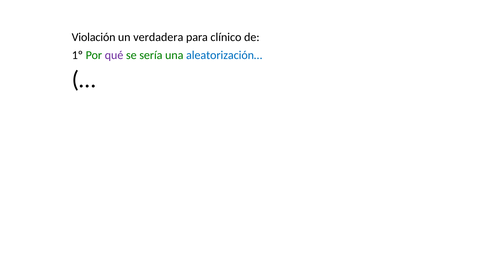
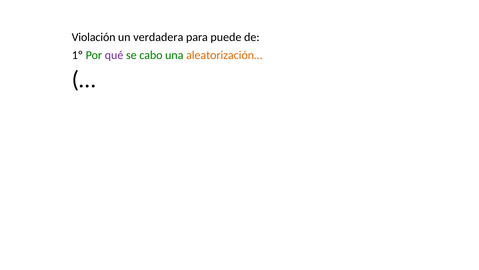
clínico: clínico -> puede (226, 37)
sería: sería -> cabo (151, 55)
aleatorización… colour: blue -> orange (224, 55)
